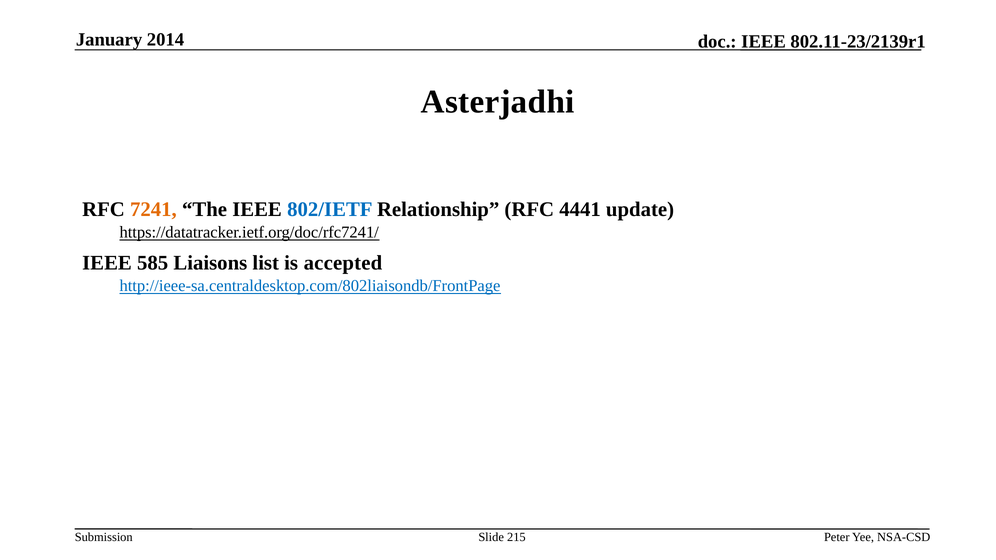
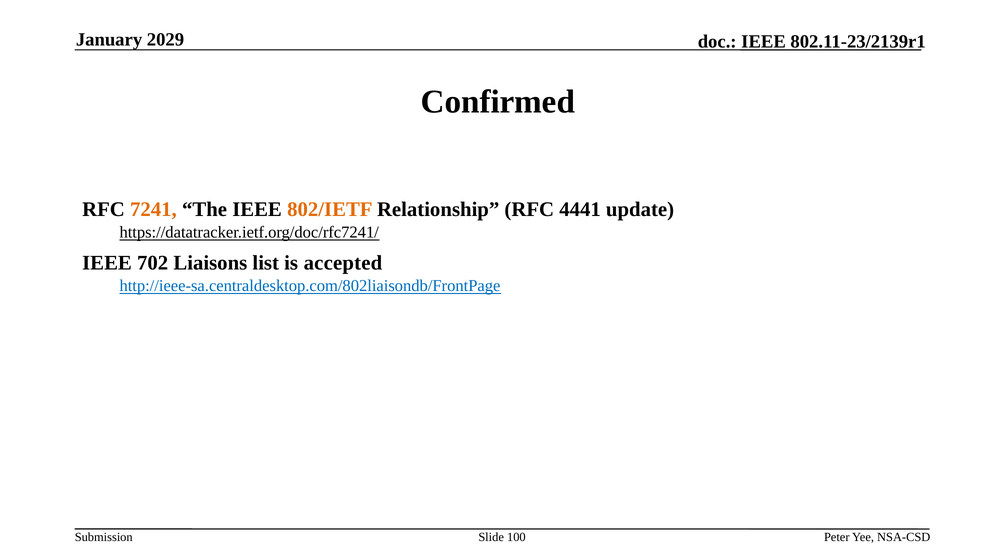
2014: 2014 -> 2029 (165, 40)
Asterjadhi: Asterjadhi -> Confirmed (498, 102)
802/IETF colour: blue -> orange (330, 209)
585: 585 -> 702 (153, 263)
215: 215 -> 100 (516, 537)
